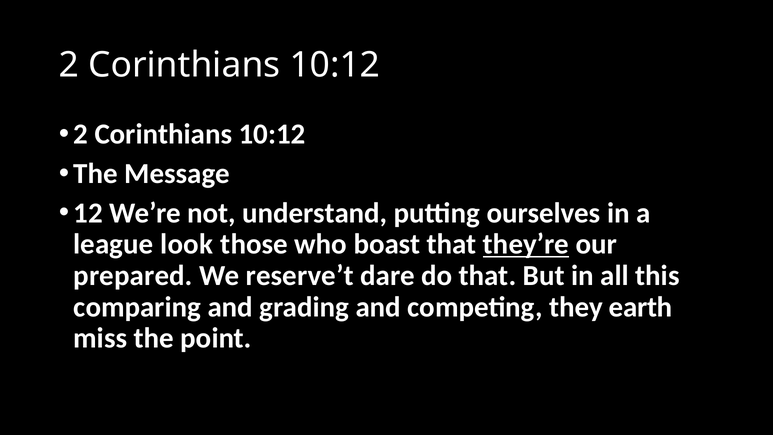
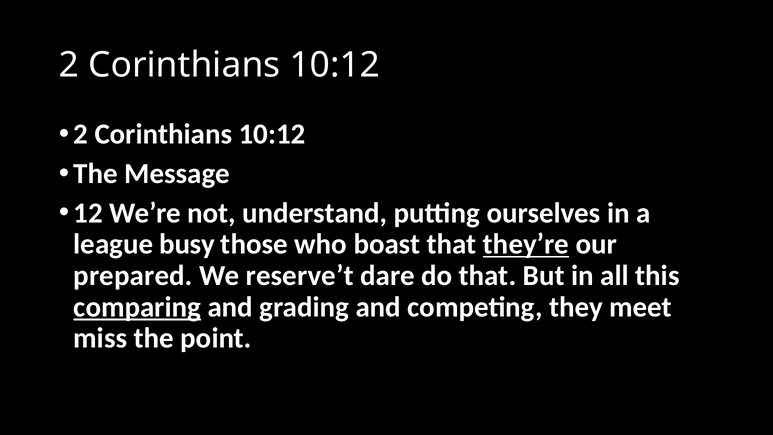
look: look -> busy (187, 244)
comparing underline: none -> present (137, 307)
earth: earth -> meet (641, 307)
